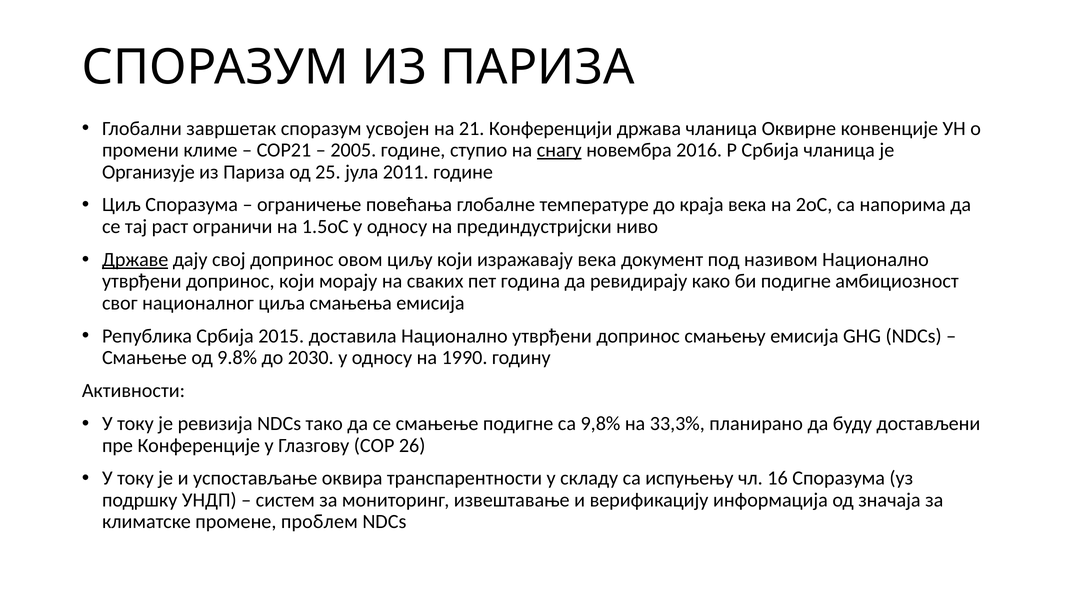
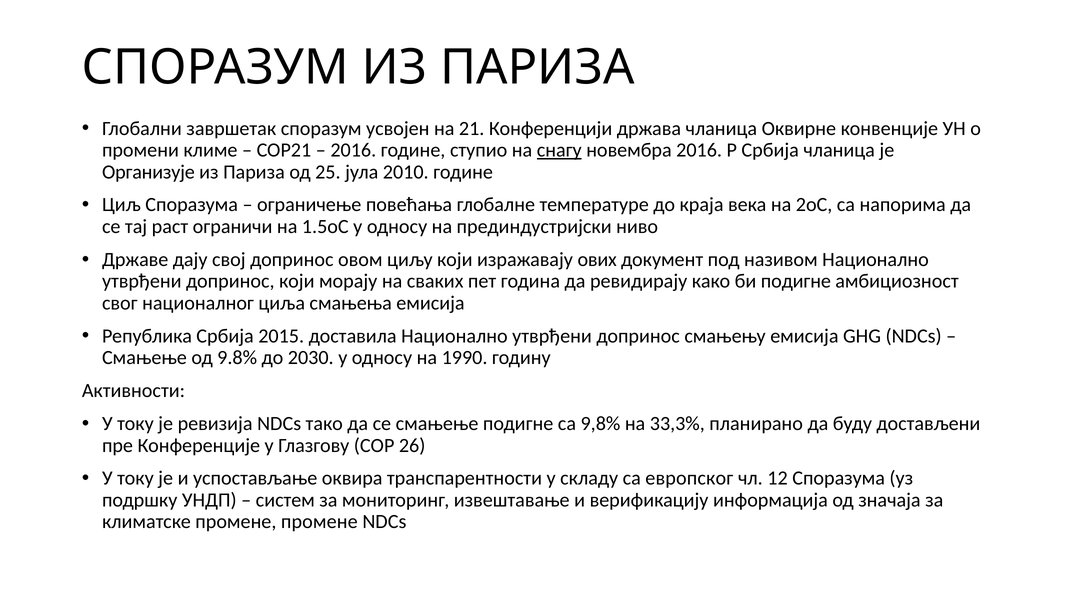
2005: 2005 -> 2016 (353, 150)
2011: 2011 -> 2010 (406, 172)
Државе underline: present -> none (135, 260)
изражавају века: века -> ових (597, 260)
испуњењу: испуњењу -> европског (689, 478)
16: 16 -> 12 (778, 478)
промене проблем: проблем -> промене (319, 522)
